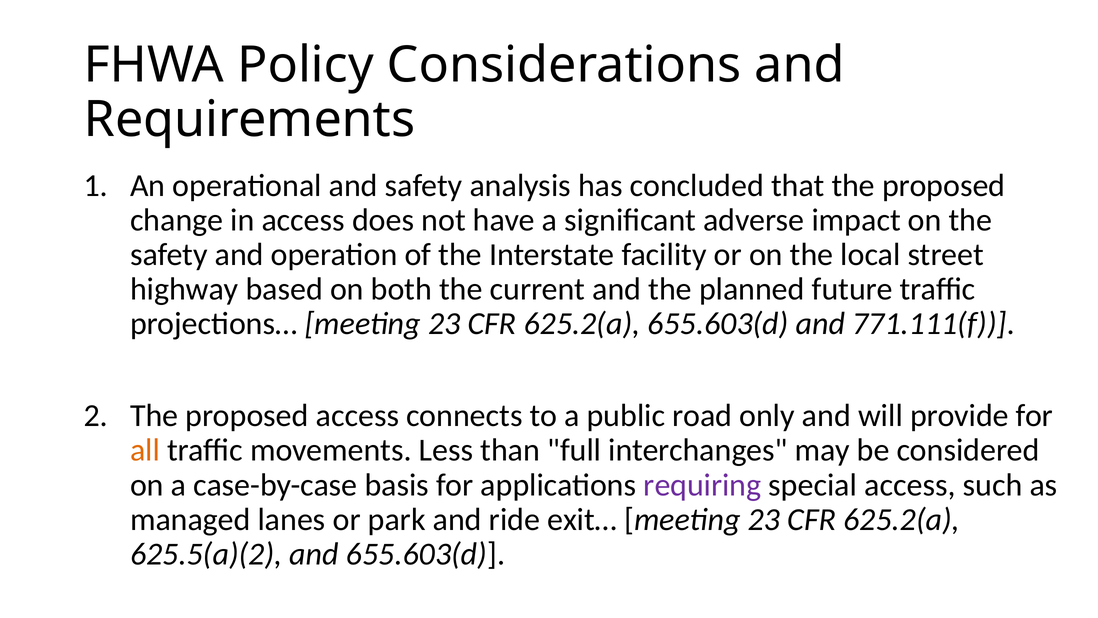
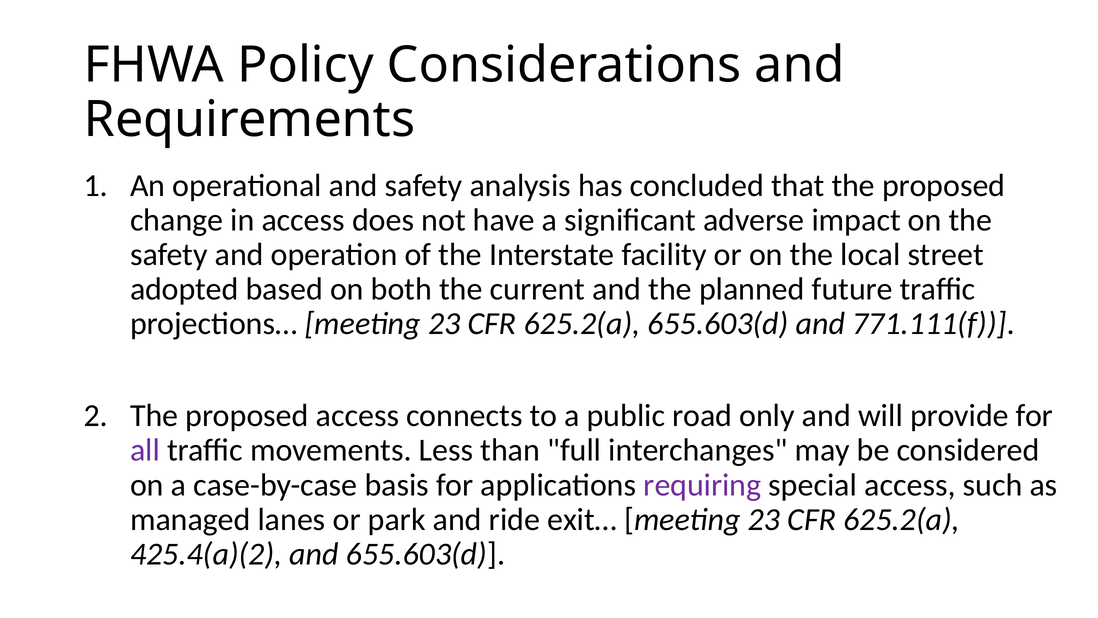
highway: highway -> adopted (184, 289)
all colour: orange -> purple (145, 450)
625.5(a)(2: 625.5(a)(2 -> 425.4(a)(2 (206, 554)
